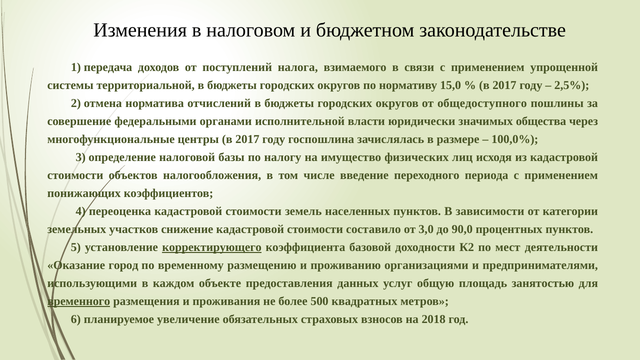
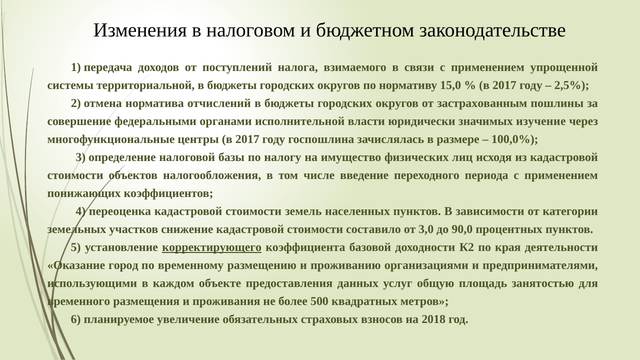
общедоступного: общедоступного -> застрахованным (482, 103)
общества: общества -> изучение (541, 121)
мест: мест -> края (508, 247)
временного underline: present -> none (79, 301)
